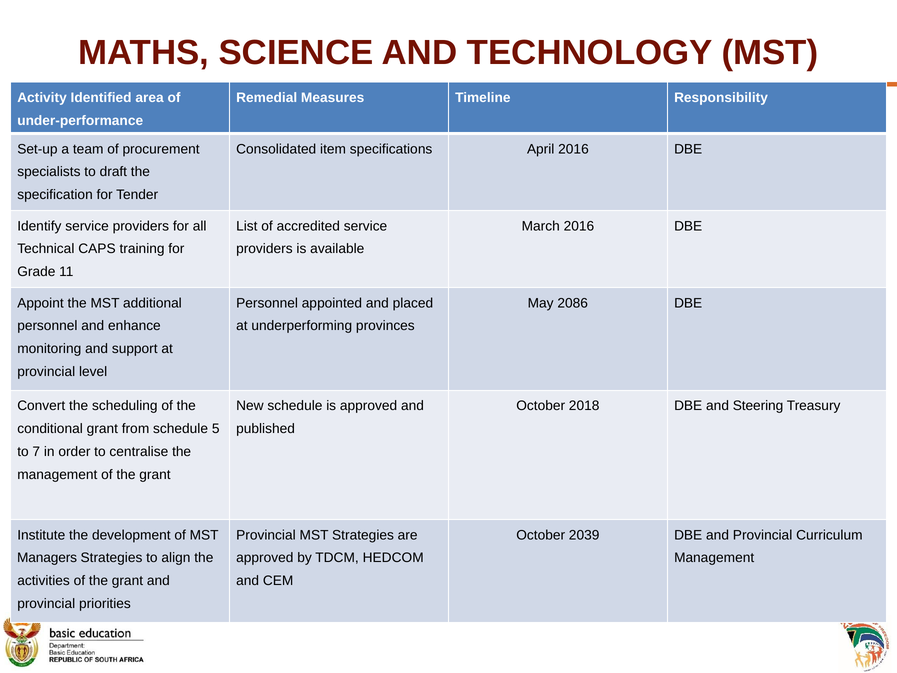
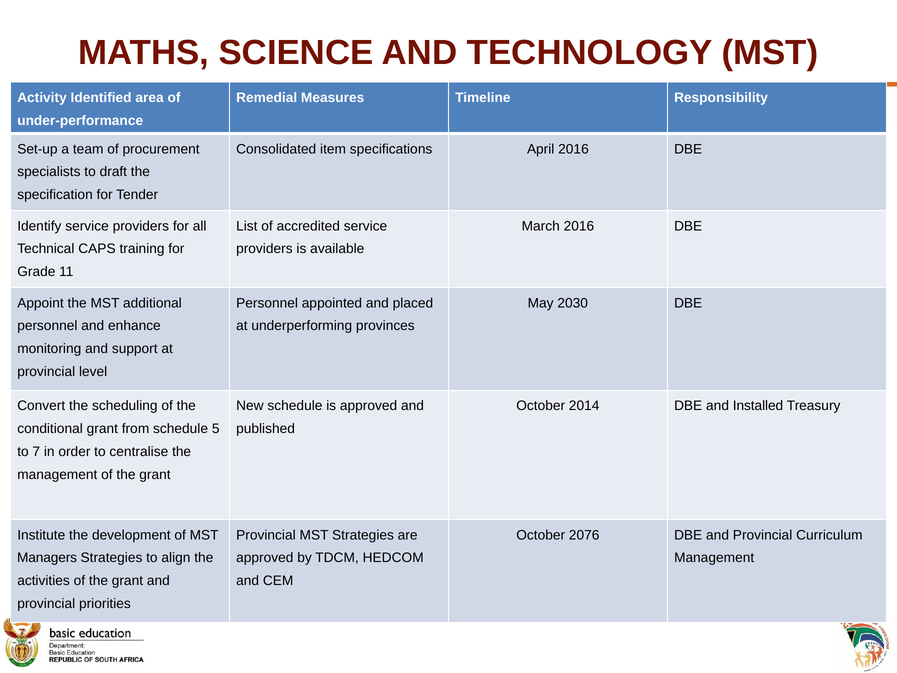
2086: 2086 -> 2030 (573, 303)
2018: 2018 -> 2014 (584, 406)
Steering: Steering -> Installed (758, 406)
2039: 2039 -> 2076 (584, 535)
